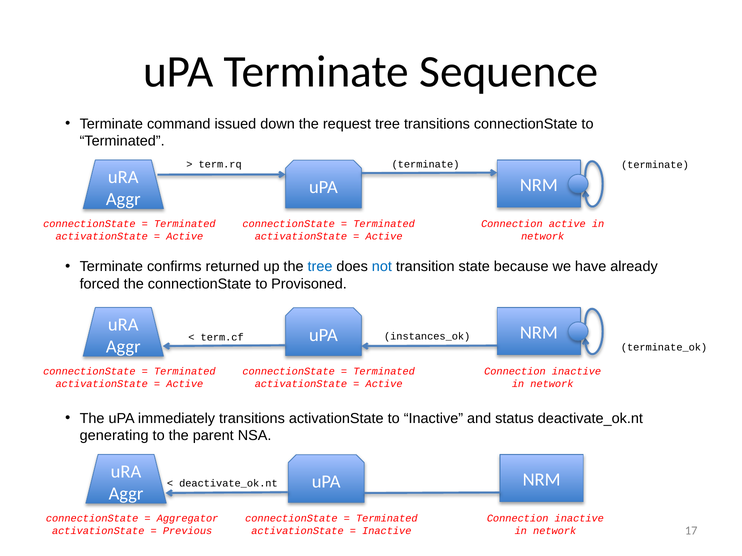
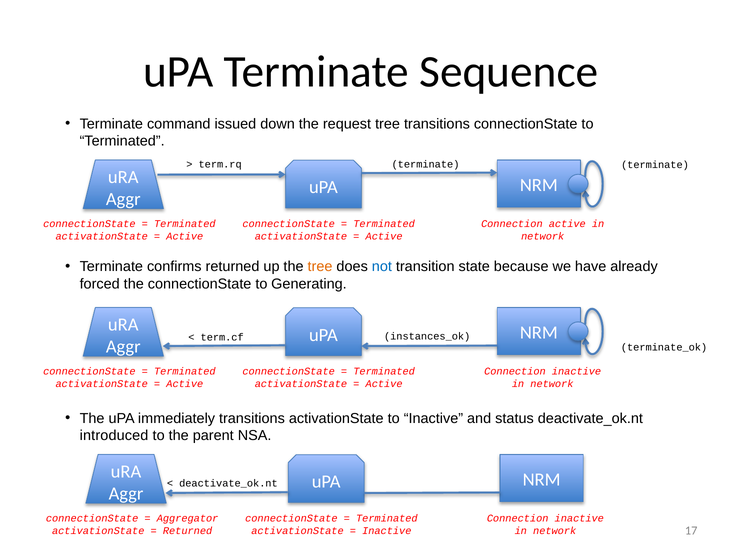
tree colour: blue -> orange (320, 267)
Provisoned: Provisoned -> Generating (309, 284)
generating: generating -> introduced (114, 436)
Previous: Previous -> Returned (188, 531)
